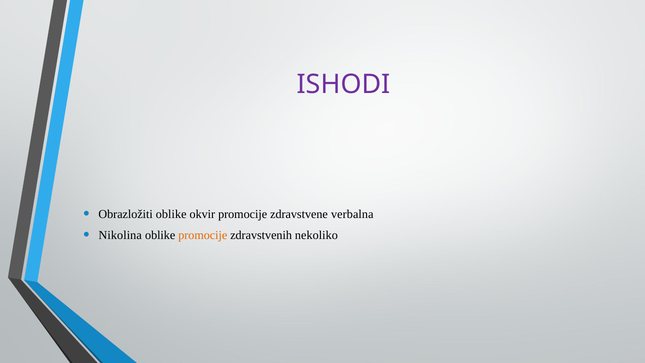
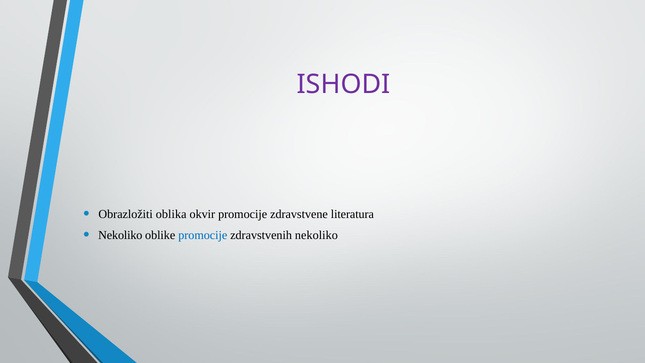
Obrazložiti oblike: oblike -> oblika (171, 214)
verbalna: verbalna -> literatura (352, 214)
Nikolina: Nikolina -> Nekoliko (120, 235)
promocije colour: orange -> blue (203, 235)
